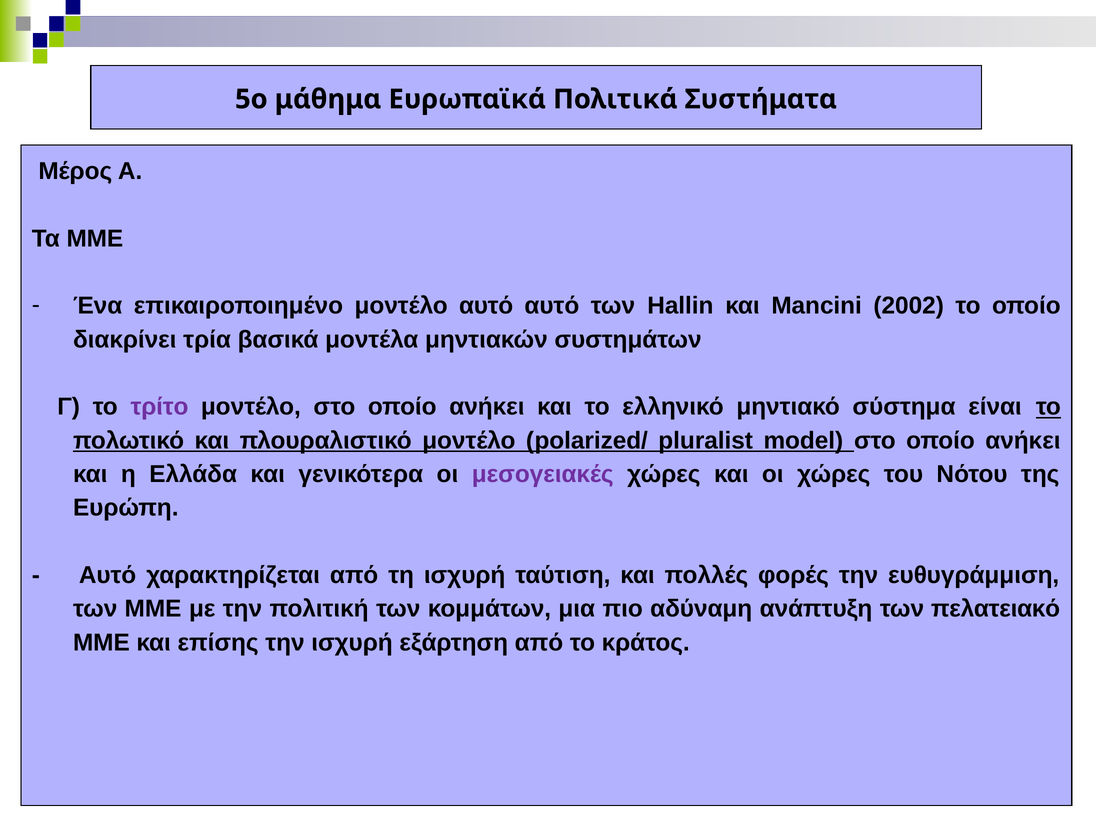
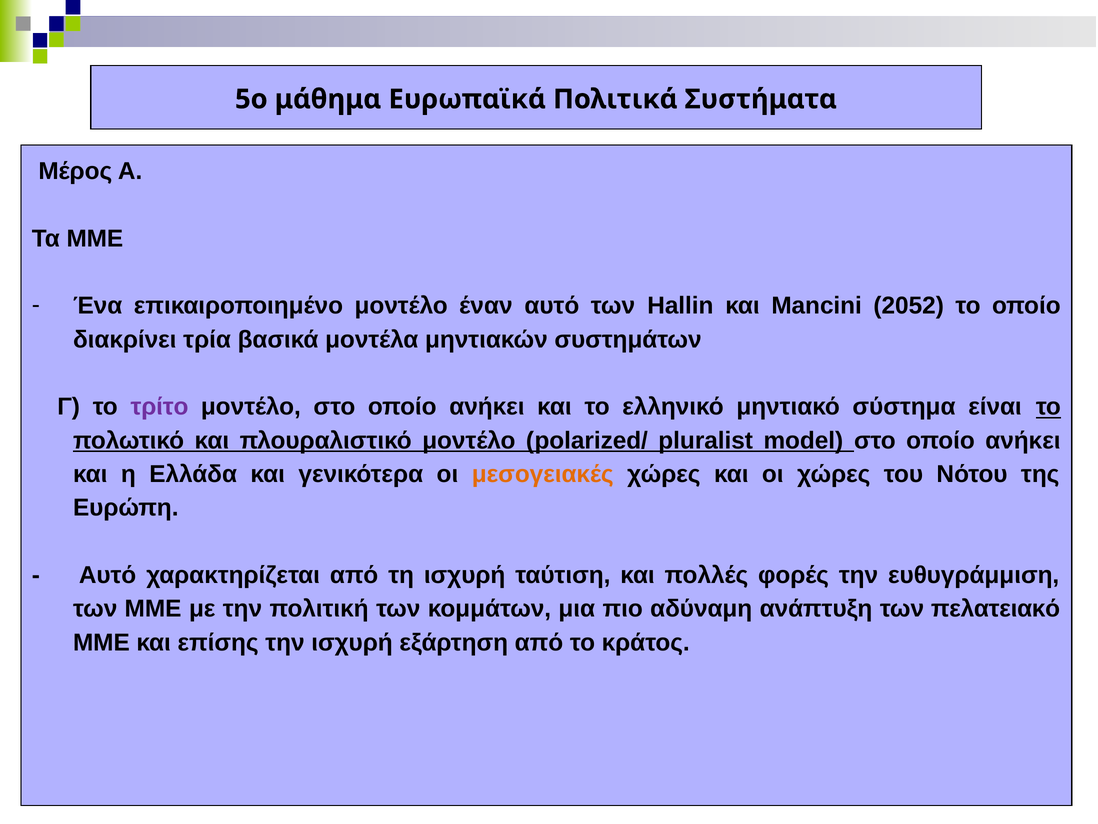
μοντέλο αυτό: αυτό -> έναν (486, 306)
2002: 2002 -> 2052 (909, 306)
μεσογειακές colour: purple -> orange (543, 474)
